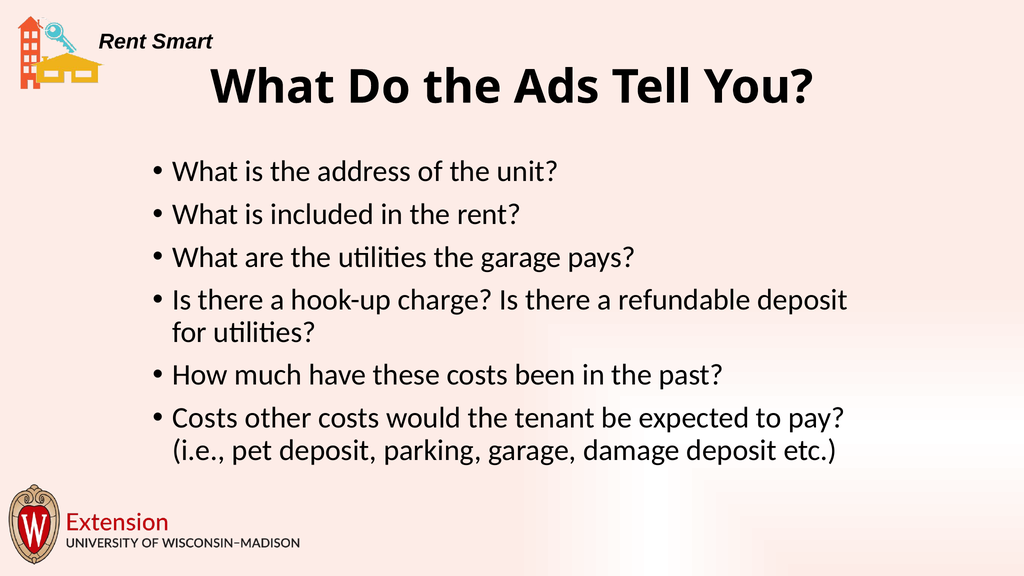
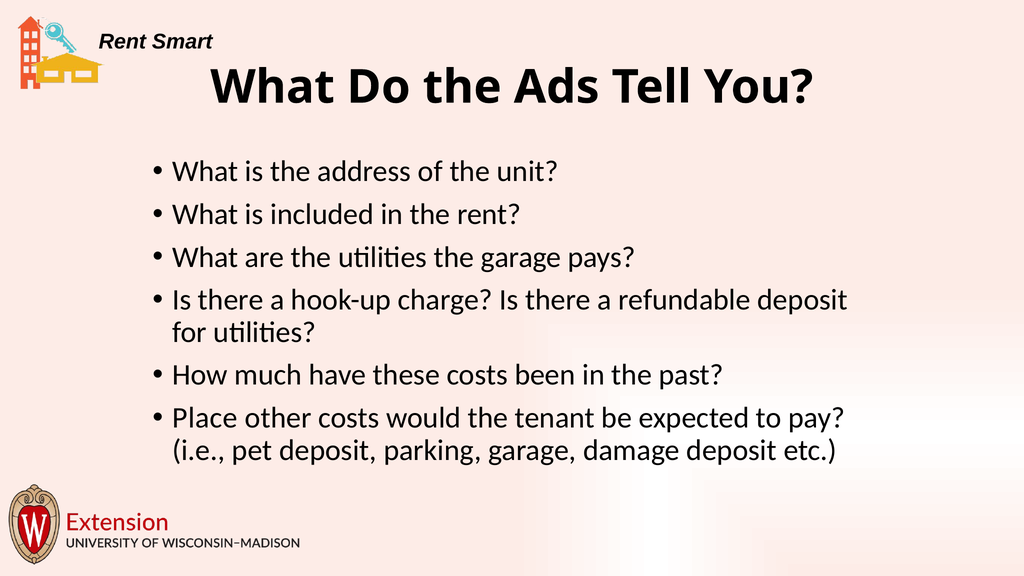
Costs: Costs -> Place (205, 418)
